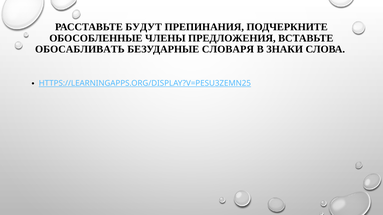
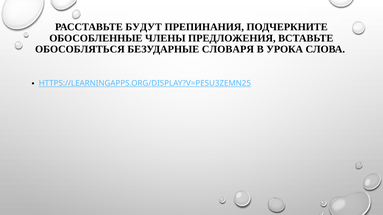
ОБОСАБЛИВАТЬ: ОБОСАБЛИВАТЬ -> ОБОСОБЛЯТЬСЯ (80, 49)
ЗНАКИ: ЗНАКИ -> УРОКА (285, 49)
